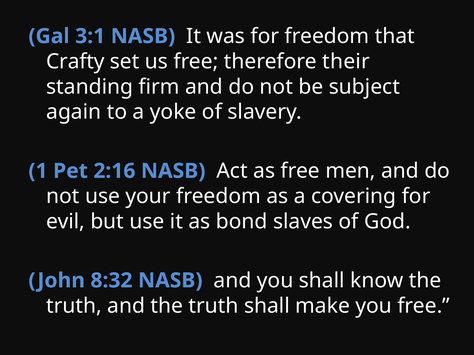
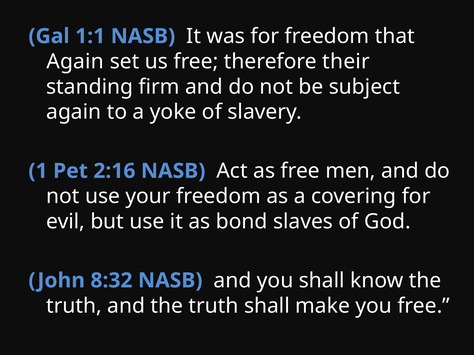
3:1: 3:1 -> 1:1 (90, 36)
Crafty: Crafty -> Again (75, 62)
